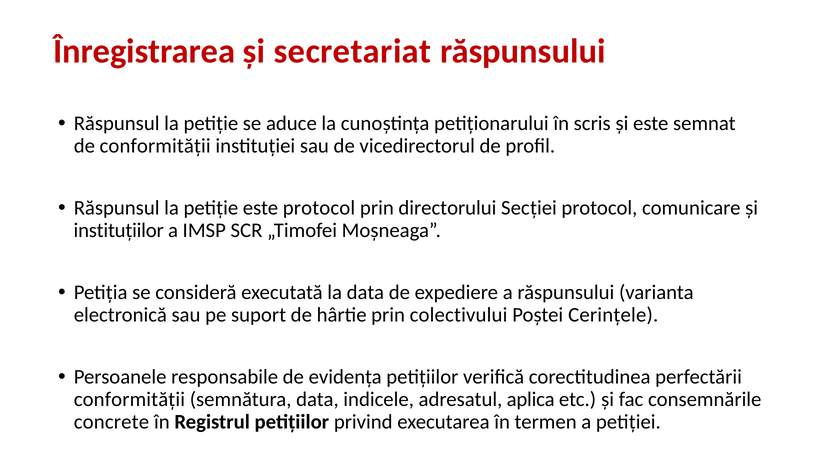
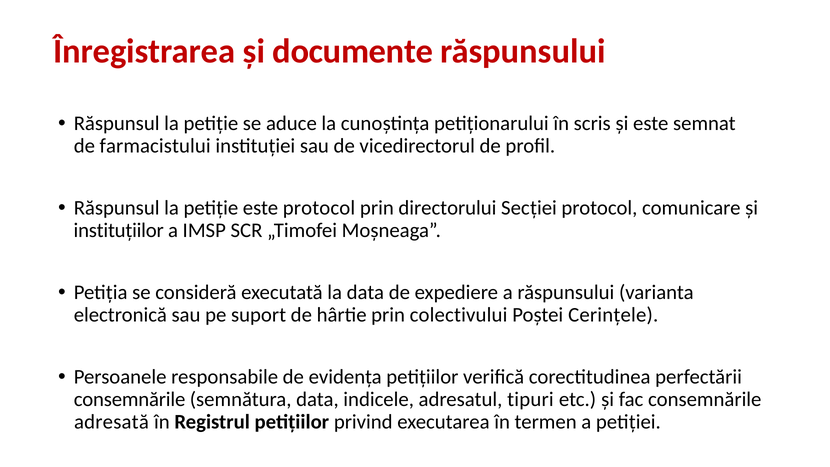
secretariat: secretariat -> documente (353, 51)
de conformităţii: conformităţii -> farmacistului (155, 146)
conformităţii: conformităţii -> consemnările (130, 399)
aplica: aplica -> tipuri (530, 399)
concrete: concrete -> adresată (111, 422)
